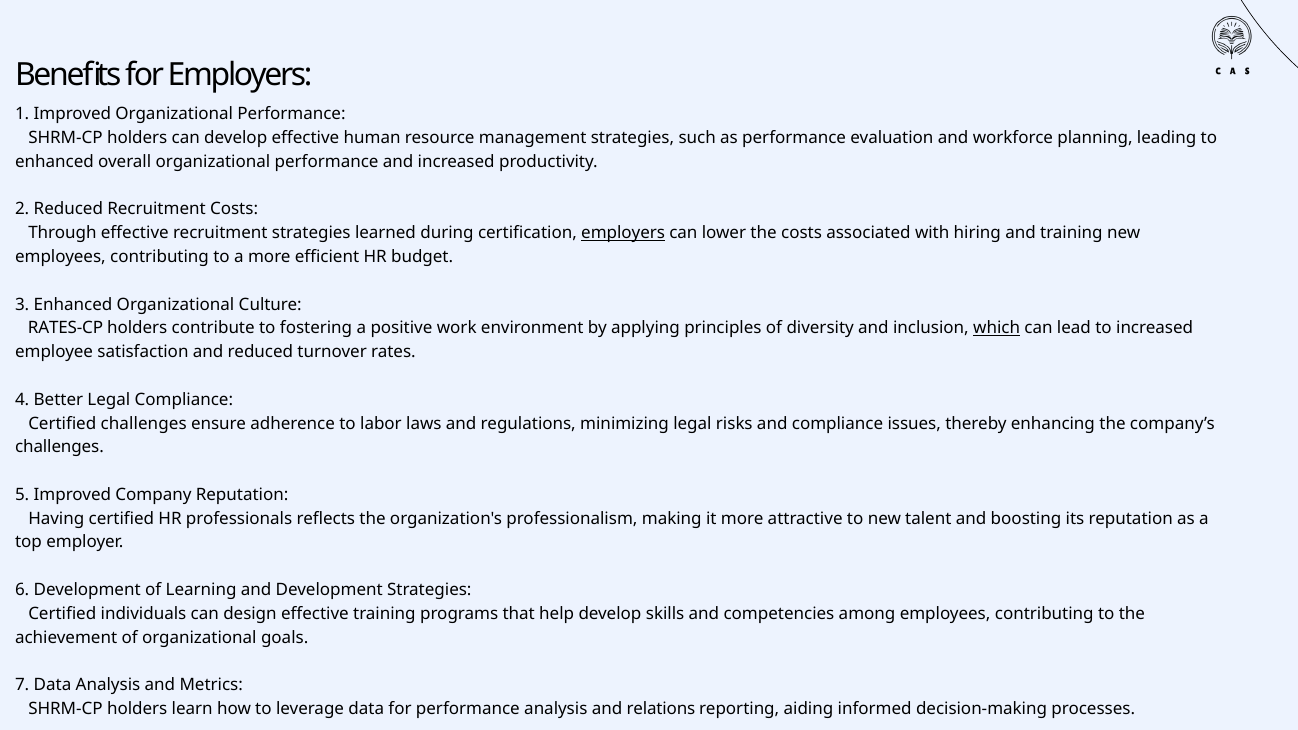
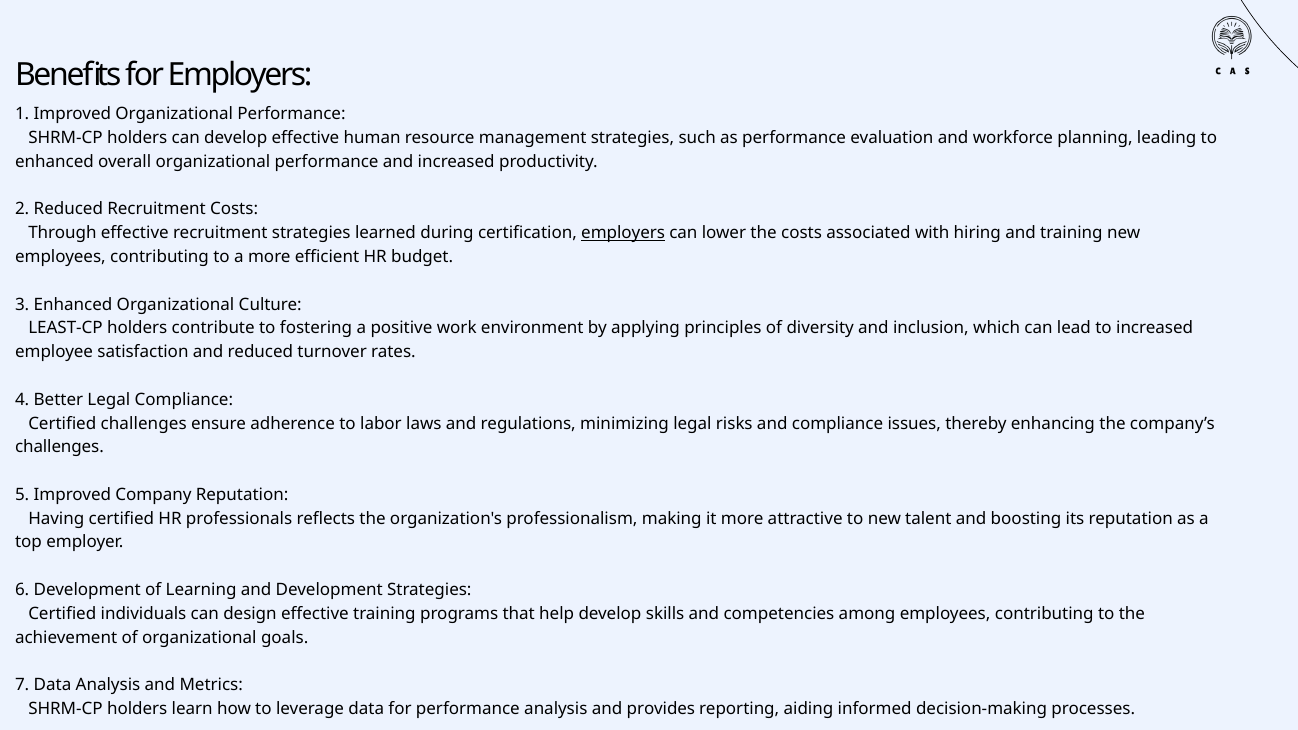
RATES-CP: RATES-CP -> LEAST-CP (65, 328)
which underline: present -> none (997, 328)
relations: relations -> provides (661, 709)
